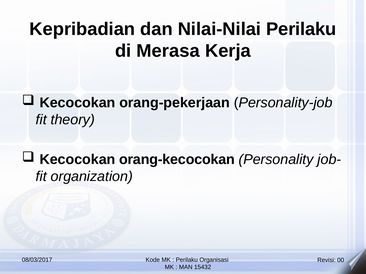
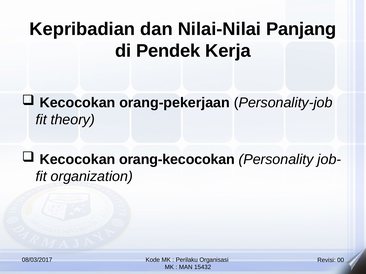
Nilai-Nilai Perilaku: Perilaku -> Panjang (301, 29)
Merasa: Merasa -> Pendek (168, 51)
